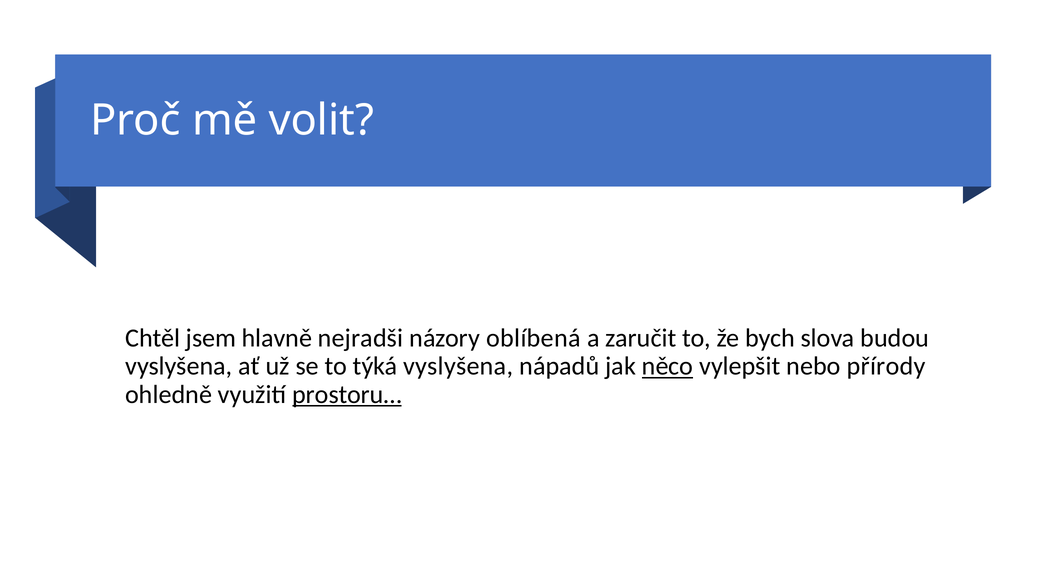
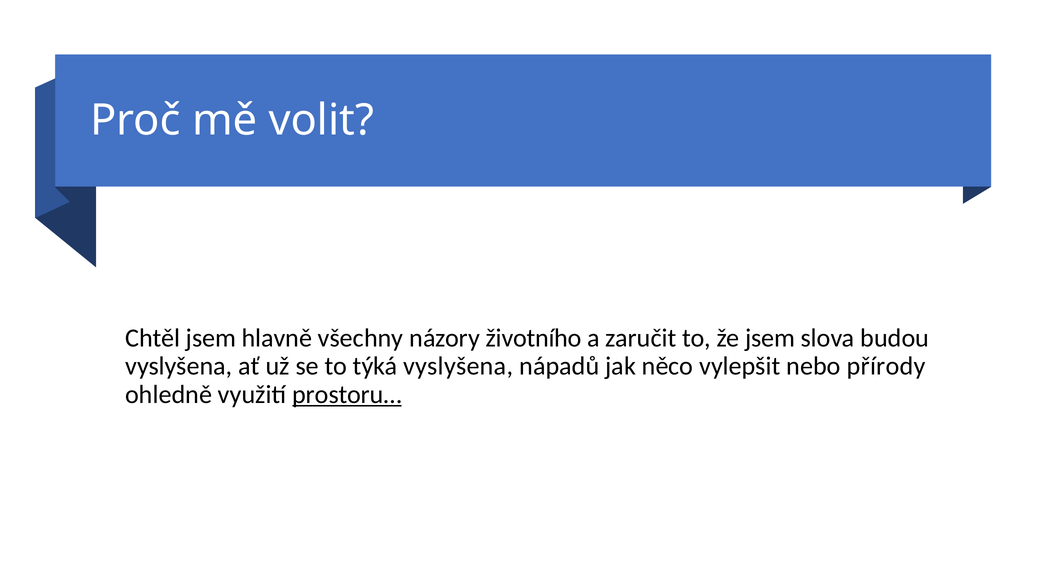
nejradši: nejradši -> všechny (361, 338)
oblíbená: oblíbená -> životního (534, 338)
že bych: bych -> jsem (770, 338)
něco underline: present -> none (668, 367)
